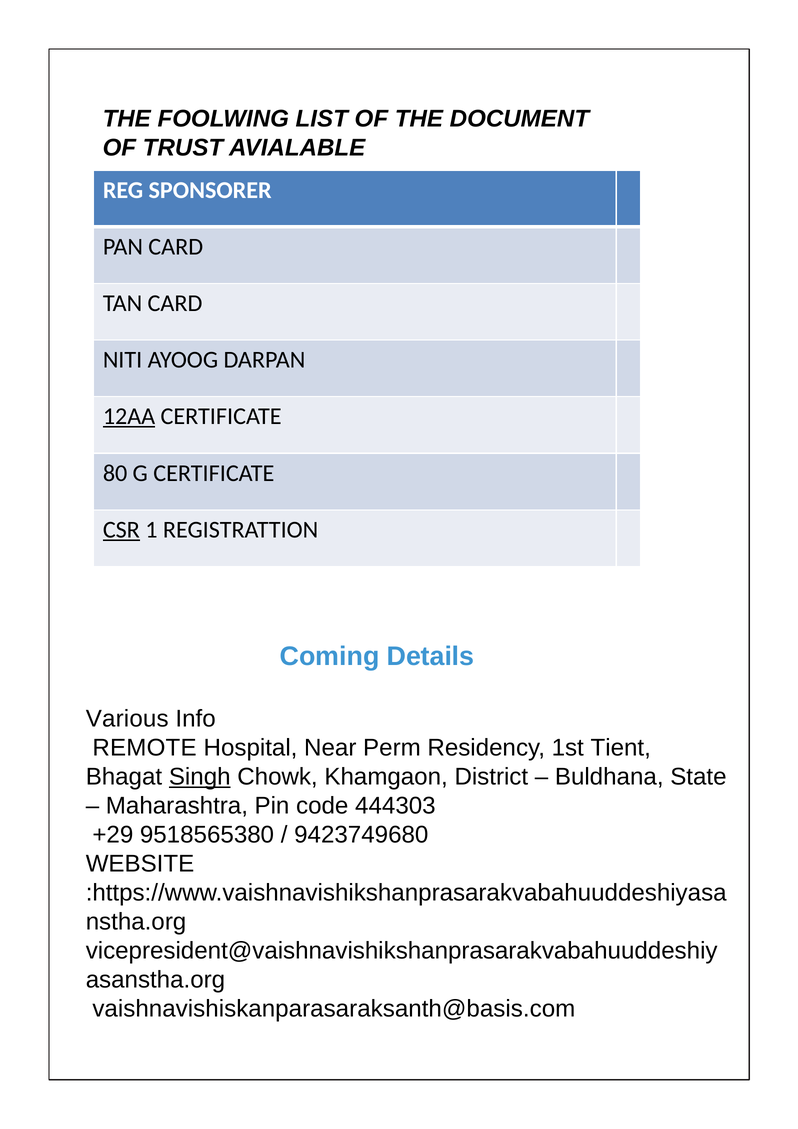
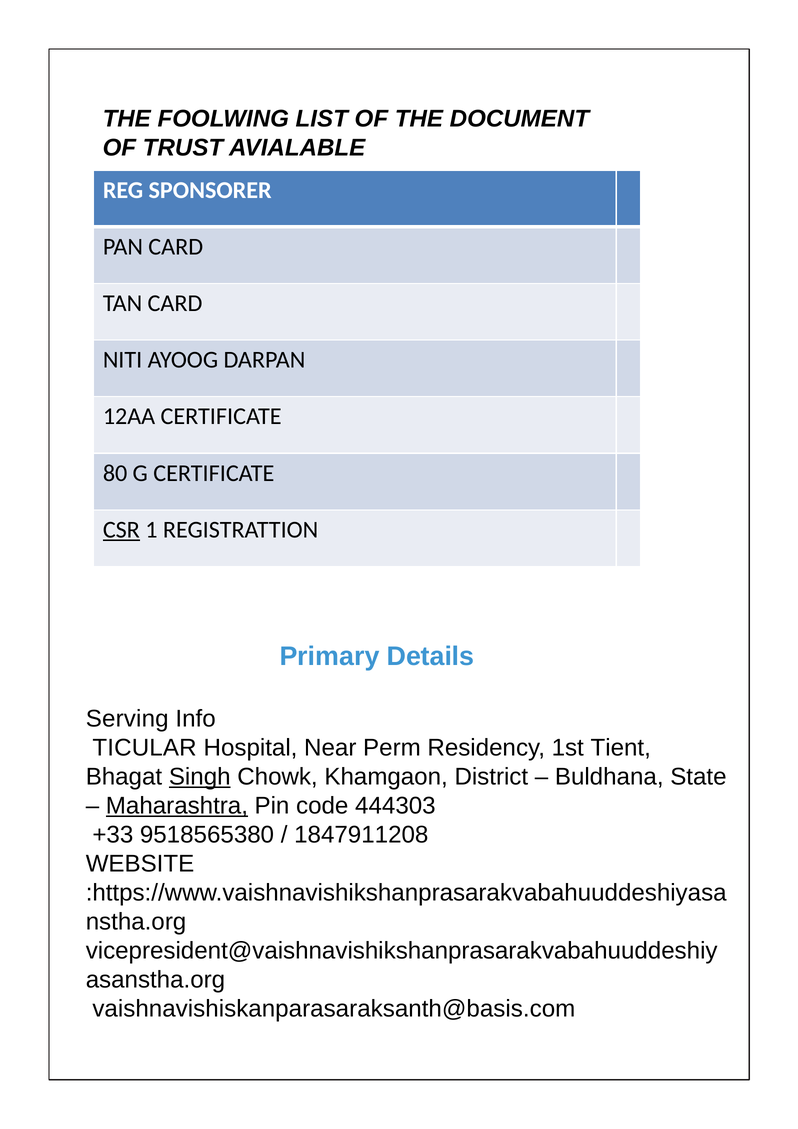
12AA underline: present -> none (129, 417)
Coming: Coming -> Primary (330, 656)
Various: Various -> Serving (127, 719)
REMOTE: REMOTE -> TICULAR (145, 748)
Maharashtra underline: none -> present (177, 806)
+29: +29 -> +33 (113, 835)
9423749680: 9423749680 -> 1847911208 (361, 835)
